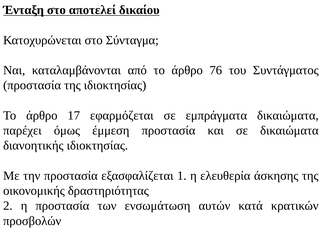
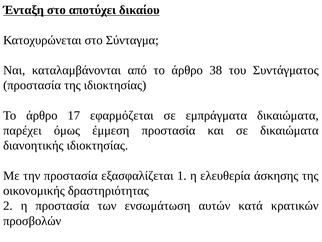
αποτελεί: αποτελεί -> αποτύχει (92, 10)
76: 76 -> 38 (216, 70)
